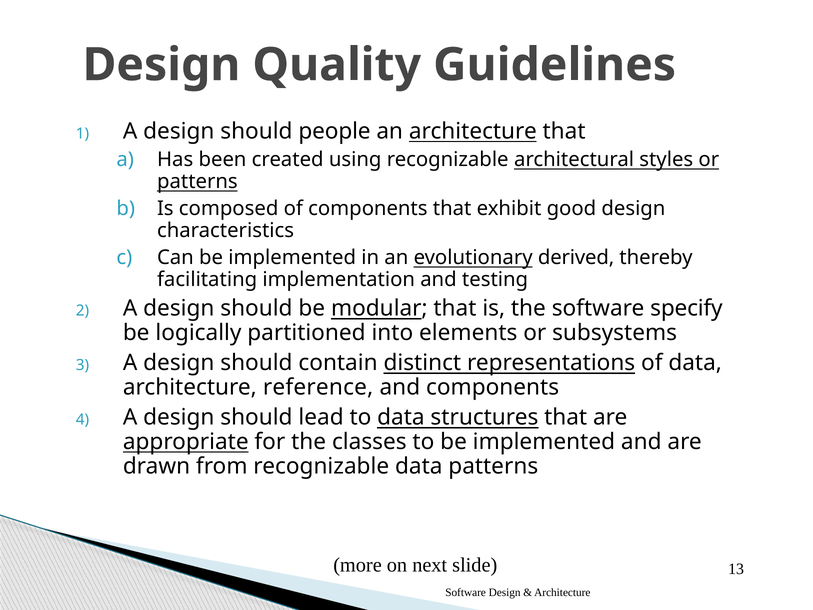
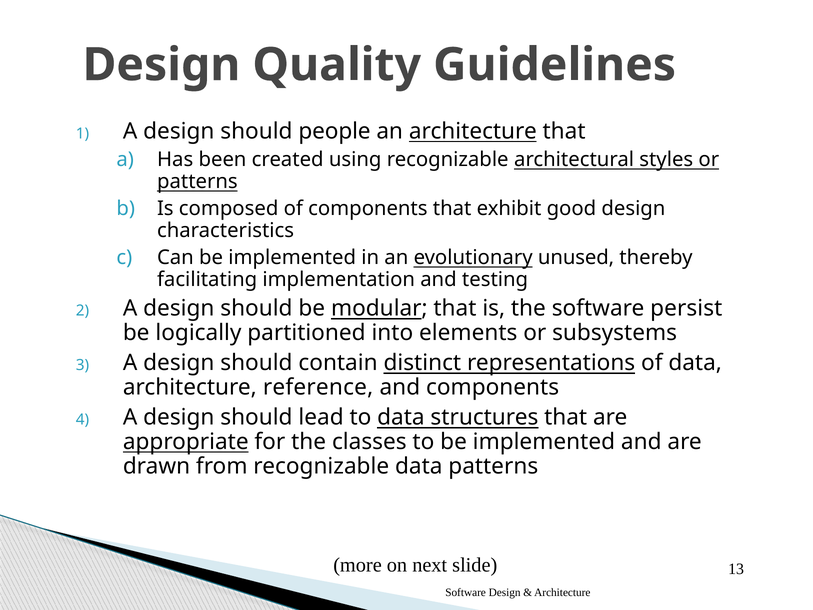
derived: derived -> unused (576, 258)
specify: specify -> persist (686, 308)
